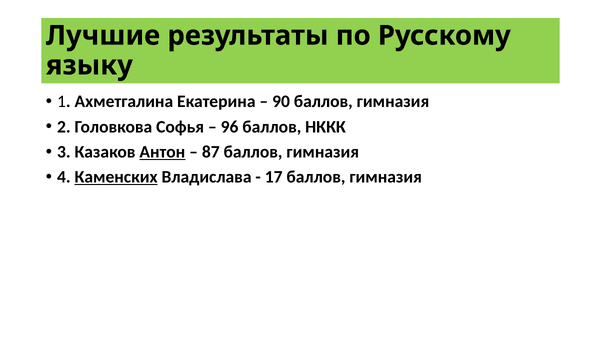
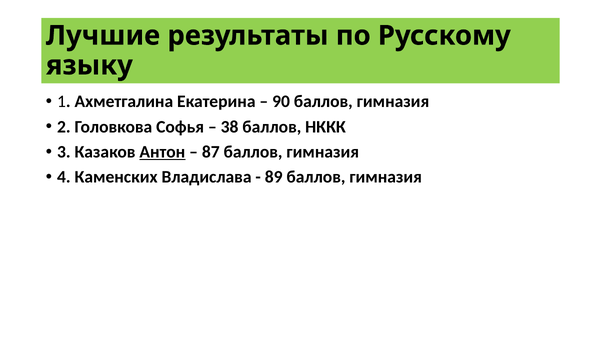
96: 96 -> 38 (230, 127)
Каменских underline: present -> none (116, 177)
17: 17 -> 89 (274, 177)
